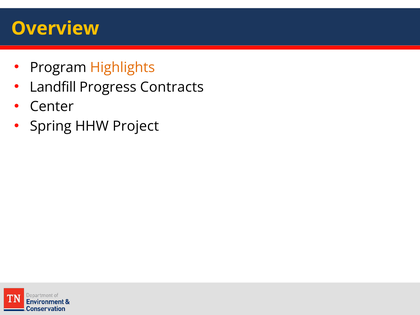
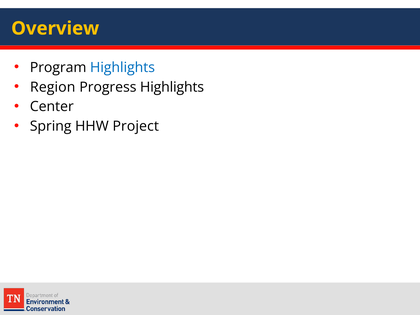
Highlights colour: orange -> blue (122, 67)
Landfill: Landfill -> Region (53, 87)
Progress Contracts: Contracts -> Highlights (172, 87)
